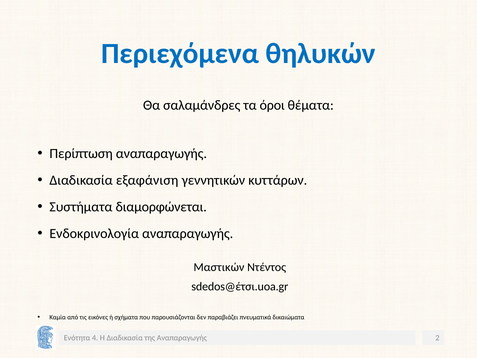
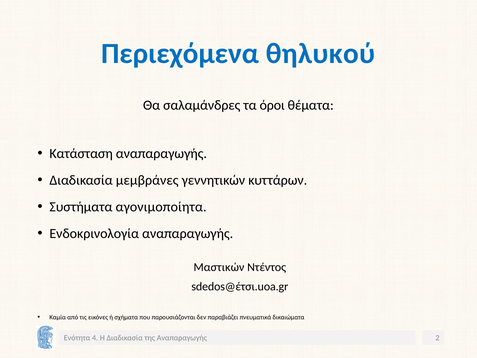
θηλυκών: θηλυκών -> θηλυκού (320, 53)
Περίπτωση: Περίπτωση -> Κατάσταση (81, 154)
εξαφάνιση: εξαφάνιση -> μεμβράνες (147, 180)
διαμορφώνεται: διαμορφώνεται -> αγονιμοποίητα (161, 207)
